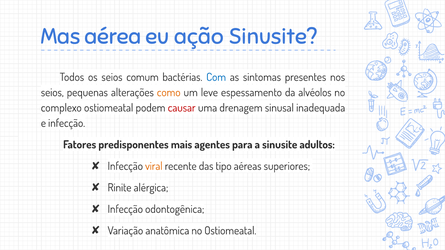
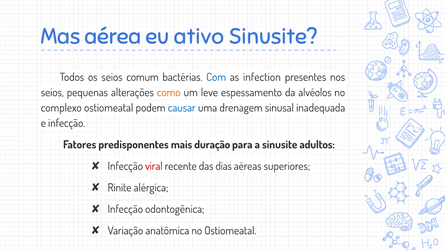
ação: ação -> ativo (199, 36)
sintomas: sintomas -> infection (262, 77)
causar colour: red -> blue (182, 108)
agentes: agentes -> duração (212, 145)
viral colour: orange -> red (154, 166)
tipo: tipo -> dias (224, 166)
